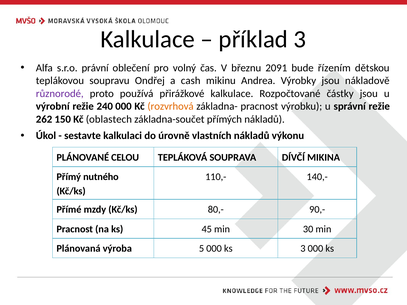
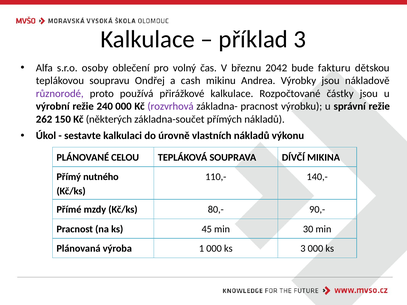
právní: právní -> osoby (95, 68)
2091: 2091 -> 2042 (276, 68)
řízením: řízením -> fakturu (334, 68)
rozvrhová colour: orange -> purple (171, 107)
oblastech: oblastech -> některých (109, 119)
5: 5 -> 1 (202, 249)
